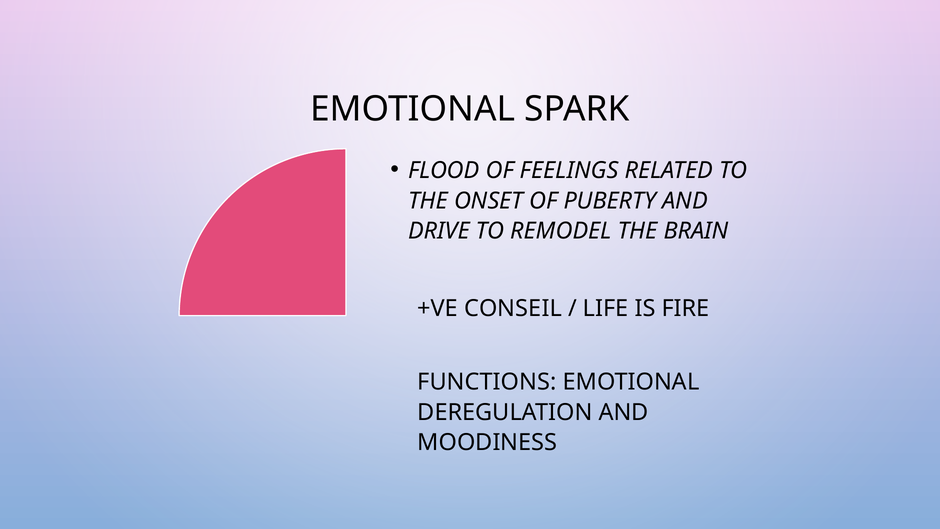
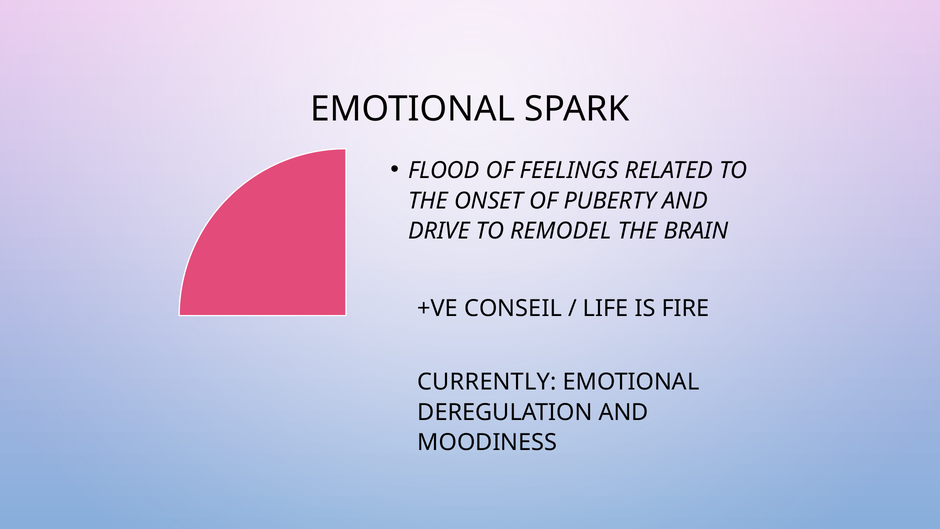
FUNCTIONS: FUNCTIONS -> CURRENTLY (487, 382)
